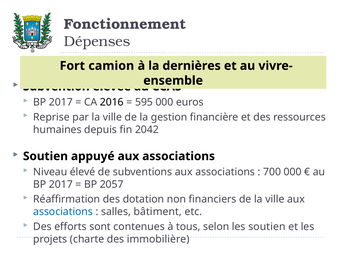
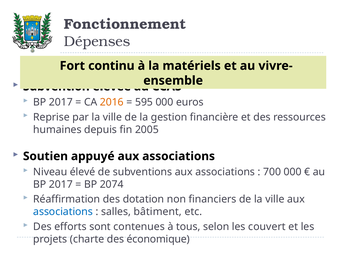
camion: camion -> continu (111, 66)
dernières: dernières -> matériels (192, 66)
2016 colour: black -> orange (112, 102)
2042: 2042 -> 2005 (147, 129)
2057: 2057 -> 2074 (112, 184)
les soutien: soutien -> couvert (267, 226)
immobilière: immobilière -> économique (158, 239)
